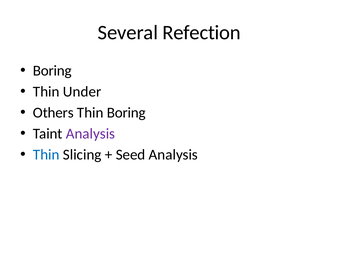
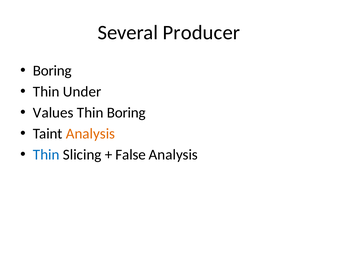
Refection: Refection -> Producer (201, 33)
Others: Others -> Values (53, 113)
Analysis colour: purple -> orange (90, 134)
Seed: Seed -> False (131, 155)
